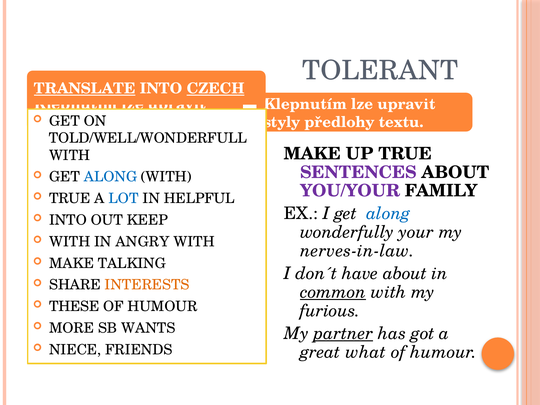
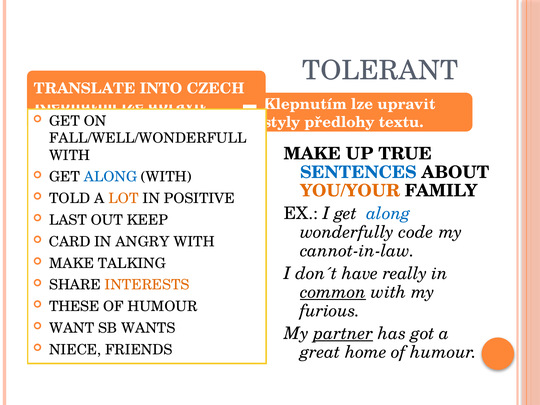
TRANSLATE underline: present -> none (85, 89)
CZECH underline: present -> none (216, 89)
TOLD/WELL/WONDERFULL: TOLD/WELL/WONDERFULL -> FALL/WELL/WONDERFULL (148, 138)
SENTENCES colour: purple -> blue (358, 172)
YOU/YOUR colour: purple -> orange (350, 191)
TRUE: TRUE -> TOLD (70, 199)
LOT colour: blue -> orange (124, 199)
HELPFUL: HELPFUL -> POSITIVE (199, 199)
INTO: INTO -> LAST (68, 220)
your: your -> code (416, 232)
WITH: WITH -> CARD (70, 242)
nerves-in-law: nerves-in-law -> cannot-in-law (357, 251)
have about: about -> really (405, 274)
MORE: MORE -> WANT (72, 328)
what: what -> home (366, 352)
